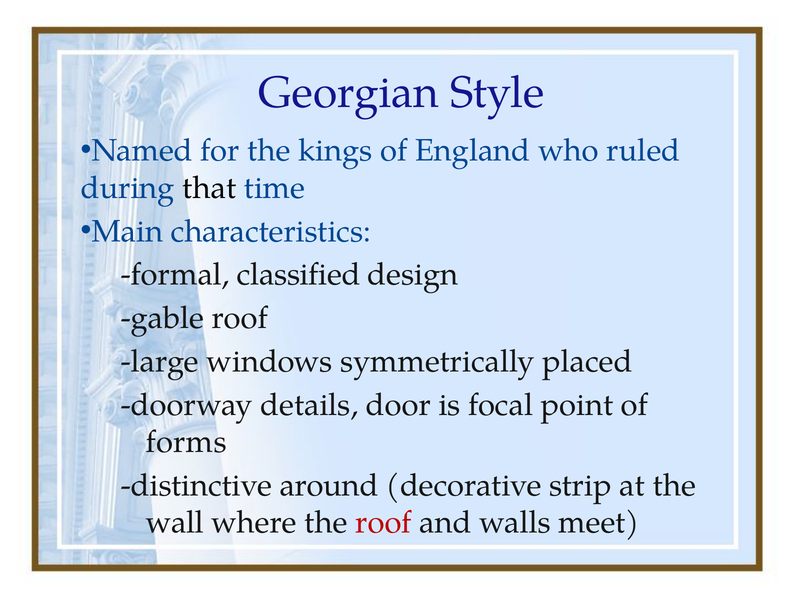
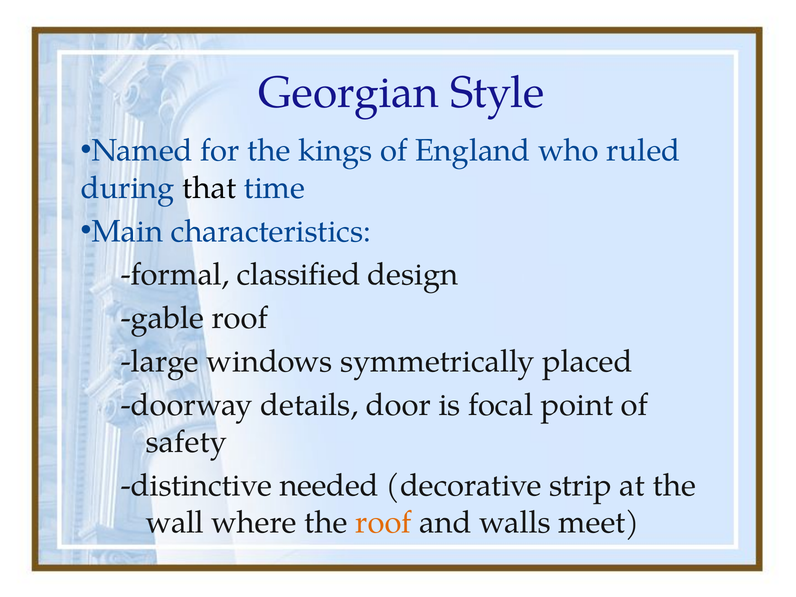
forms: forms -> safety (186, 442)
around: around -> needed (329, 485)
roof colour: red -> orange (384, 523)
